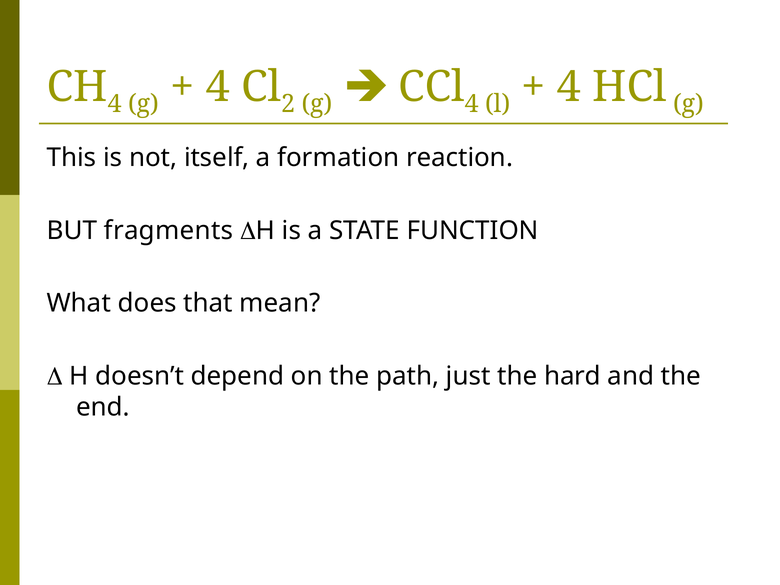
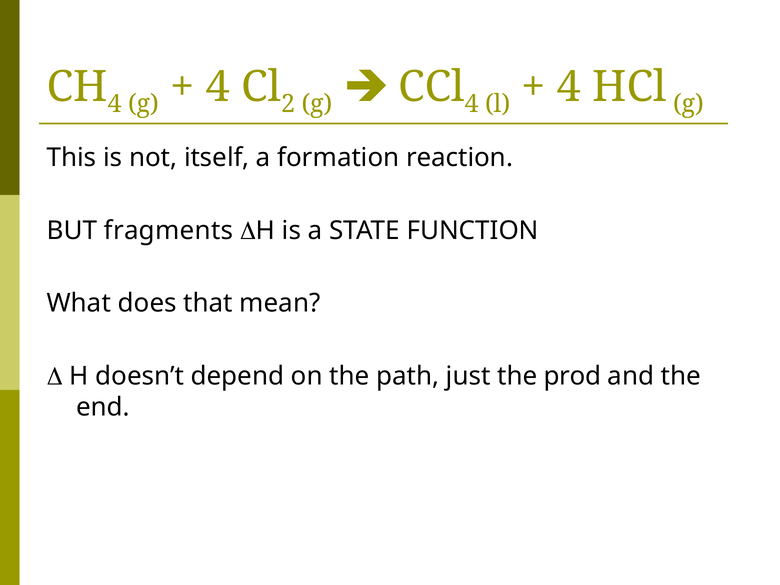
hard: hard -> prod (573, 376)
